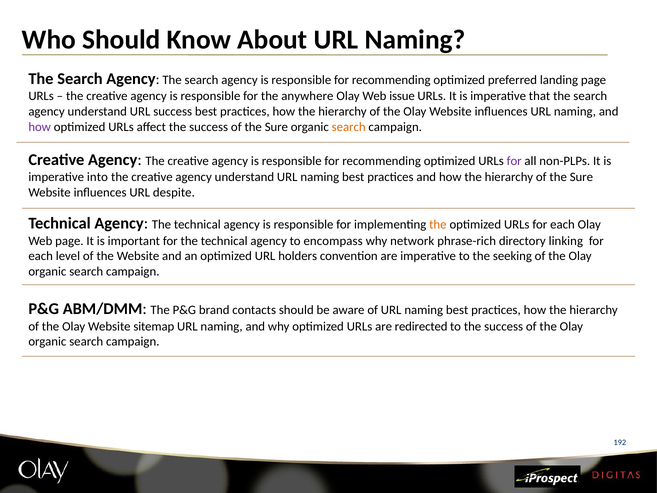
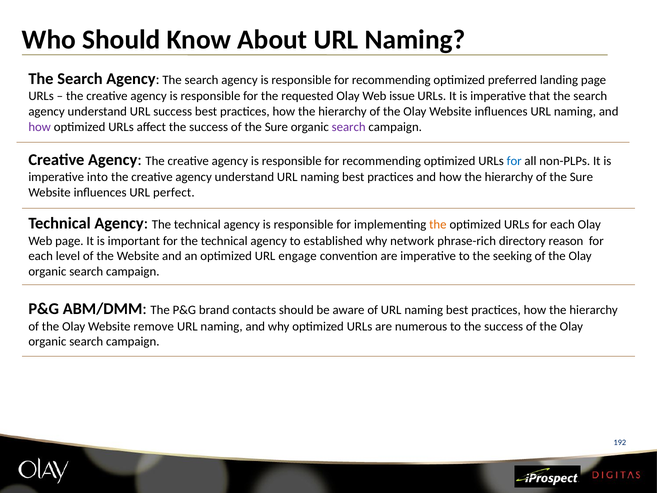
anywhere: anywhere -> requested (307, 96)
search colour: orange -> purple (349, 127)
for colour: purple -> blue (514, 161)
despite: despite -> perfect (174, 192)
encompass: encompass -> established (333, 241)
linking: linking -> reason (566, 241)
holders: holders -> engage (298, 256)
sitemap: sitemap -> remove (154, 326)
redirected: redirected -> numerous (421, 326)
